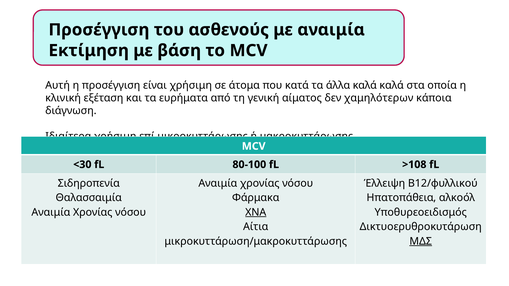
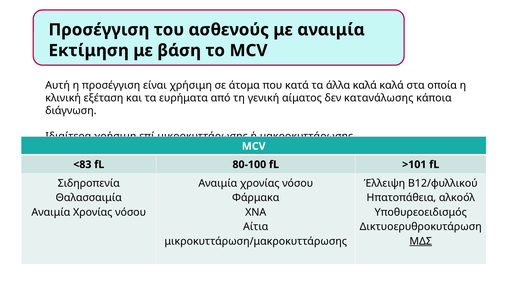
χαμηλότερων: χαμηλότερων -> κατανάλωσης (379, 98)
<30: <30 -> <83 (82, 165)
>108: >108 -> >101 (414, 165)
ΧΝΑ underline: present -> none (256, 212)
